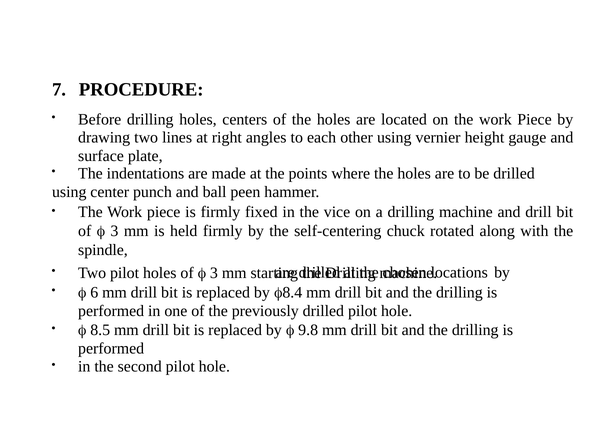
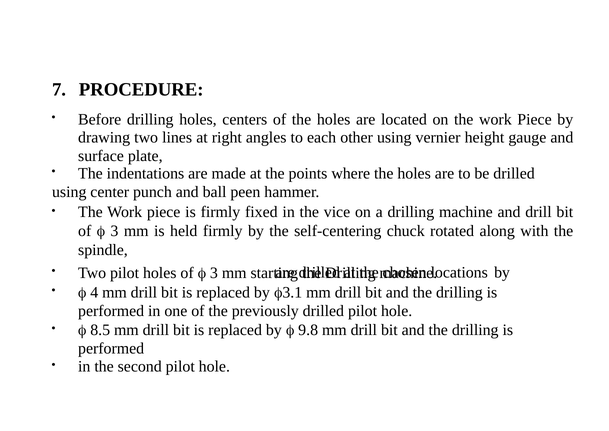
6: 6 -> 4 (94, 293)
8.4: 8.4 -> 3.1 (292, 293)
